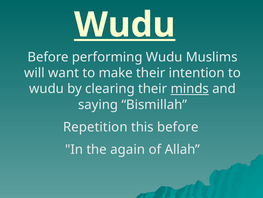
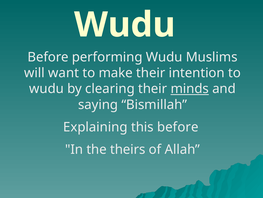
Wudu underline: present -> none (125, 25)
Repetition: Repetition -> Explaining (95, 127)
again: again -> theirs (128, 149)
